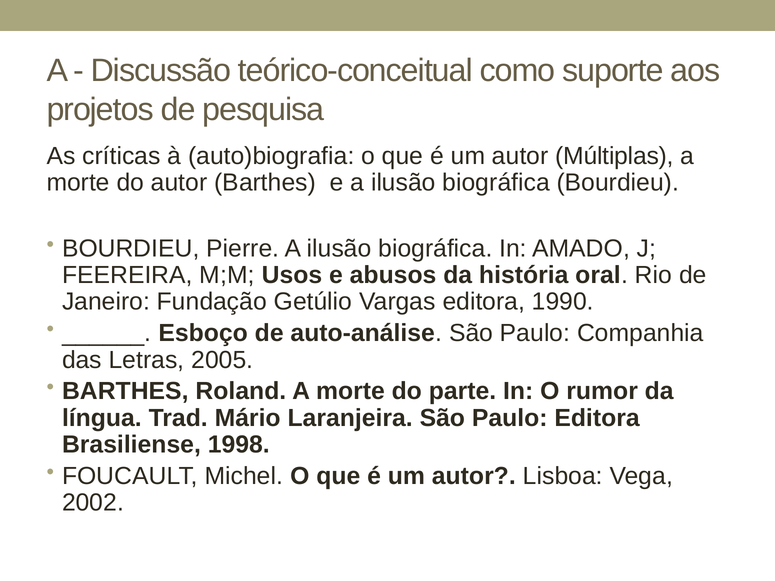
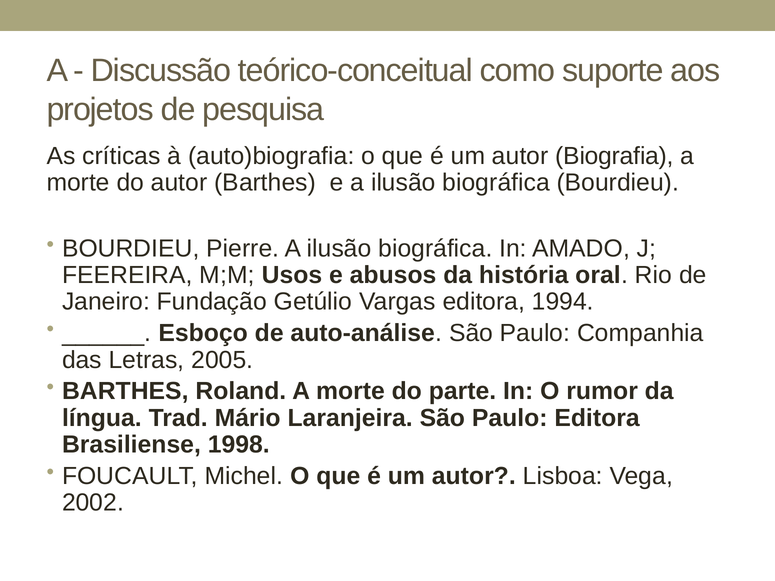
Múltiplas: Múltiplas -> Biografia (614, 156)
1990: 1990 -> 1994 (563, 302)
